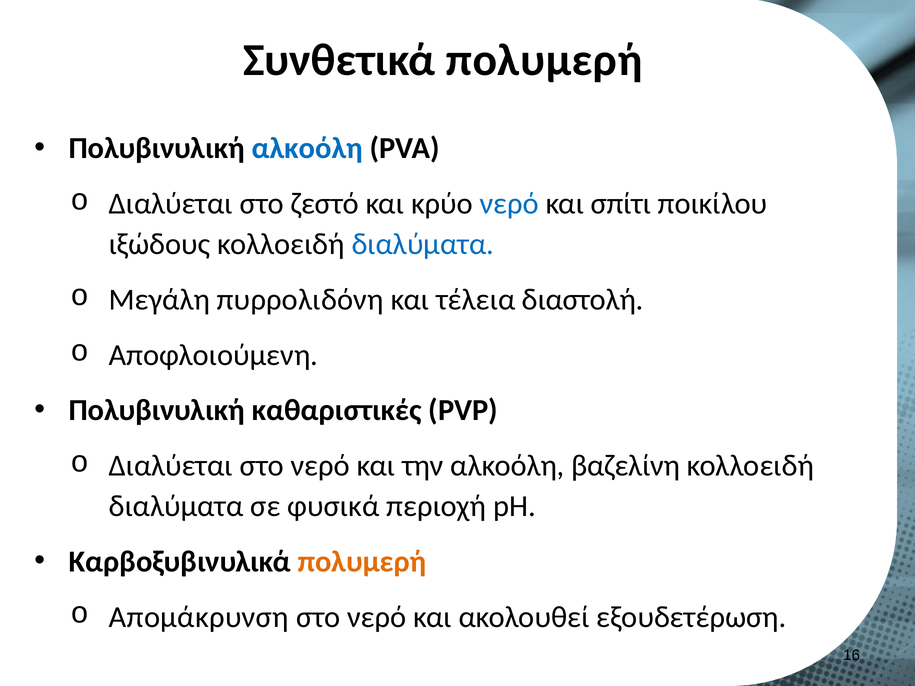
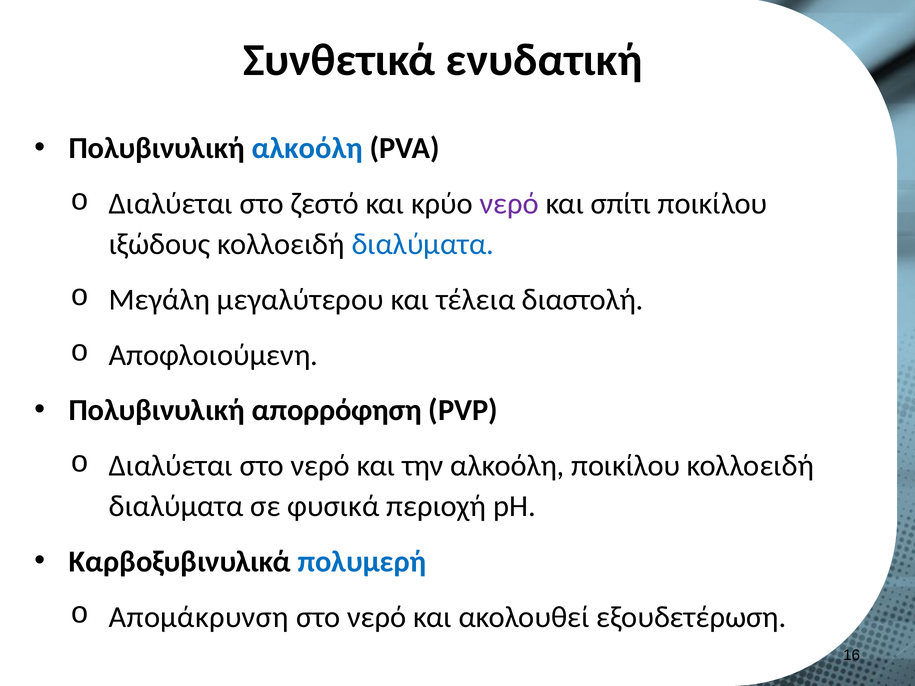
Συνθετικά πολυμερή: πολυμερή -> ενυδατική (544, 60)
νερό colour: blue -> purple (509, 204)
πυρρολιδόνη: πυρρολιδόνη -> μεγαλύτερου (300, 300)
καθαριστικές: καθαριστικές -> απορρόφηση (337, 411)
αλκοόλη βαζελίνη: βαζελίνη -> ποικίλου (626, 466)
πολυμερή colour: orange -> blue (362, 562)
